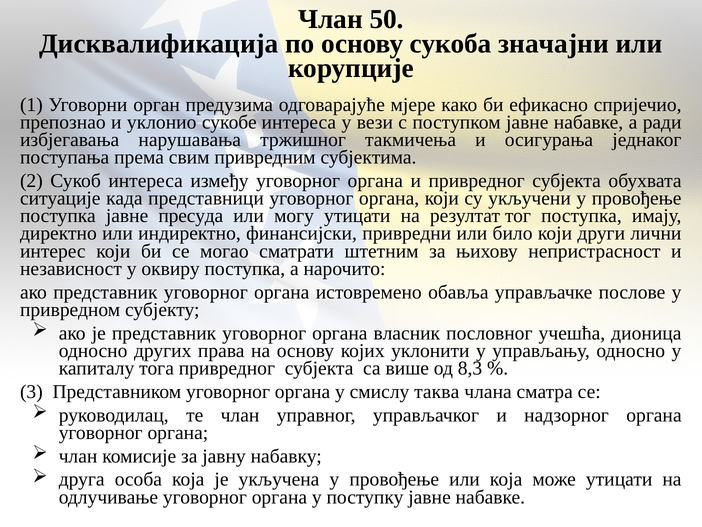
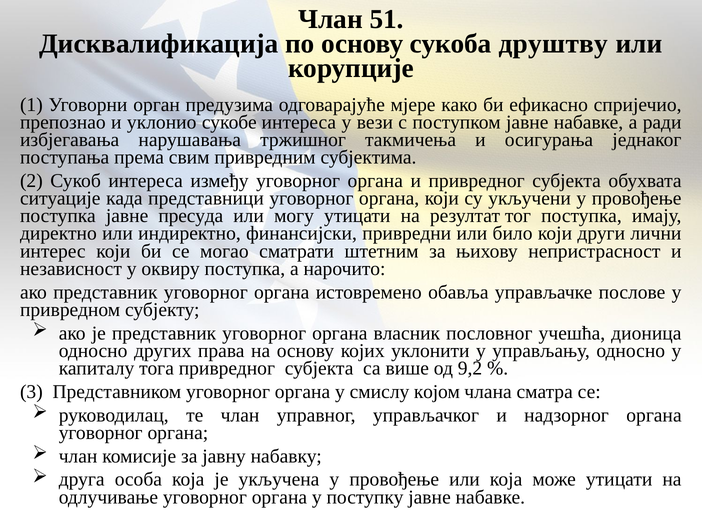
50: 50 -> 51 (387, 19)
значајни: значајни -> друштву (553, 44)
8,3: 8,3 -> 9,2 (470, 368)
таква: таква -> којом (437, 391)
